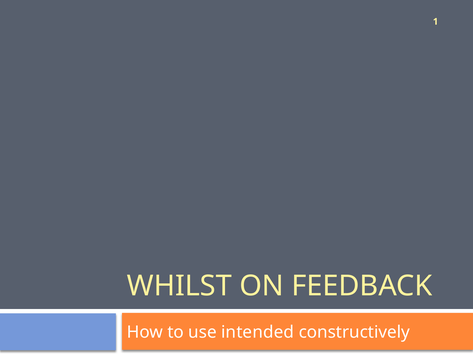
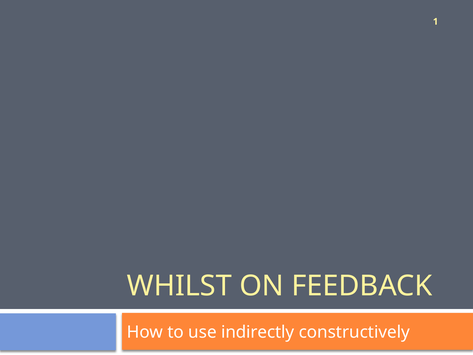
intended: intended -> indirectly (258, 332)
